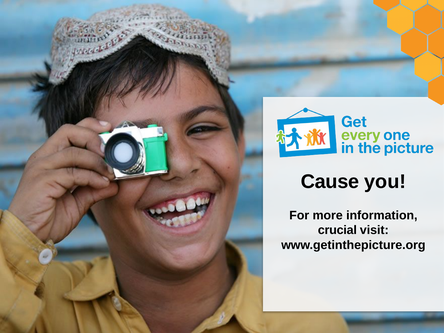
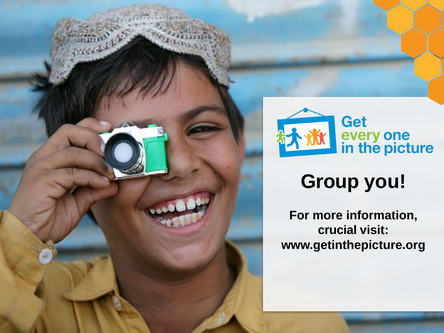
Cause: Cause -> Group (330, 182)
